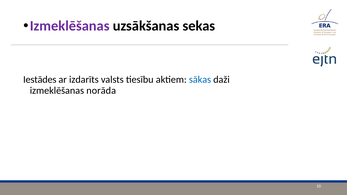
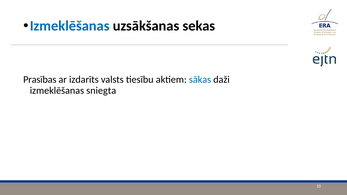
Izmeklēšanas colour: purple -> blue (70, 26)
Iestādes: Iestādes -> Prasības (40, 80)
norāda: norāda -> sniegta (101, 91)
